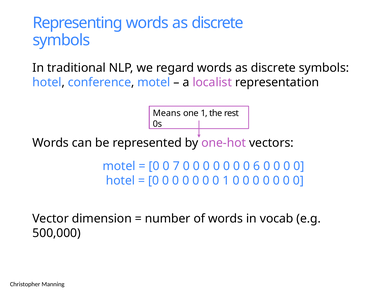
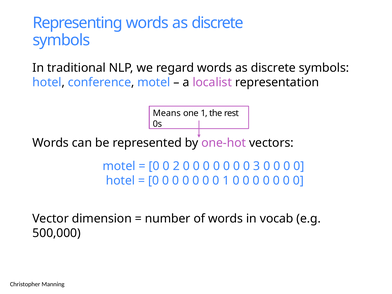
7: 7 -> 2 (176, 166)
6: 6 -> 3 (257, 166)
